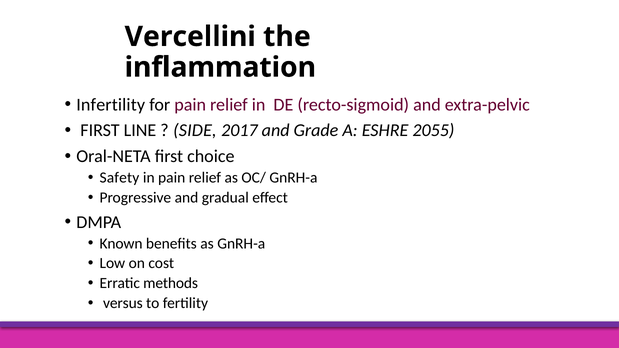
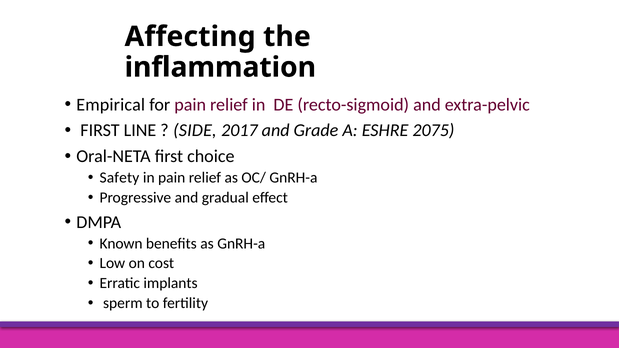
Vercellini: Vercellini -> Affecting (190, 37)
Infertility: Infertility -> Empirical (111, 105)
2055: 2055 -> 2075 (433, 131)
methods: methods -> implants (171, 283)
versus: versus -> sperm (123, 303)
